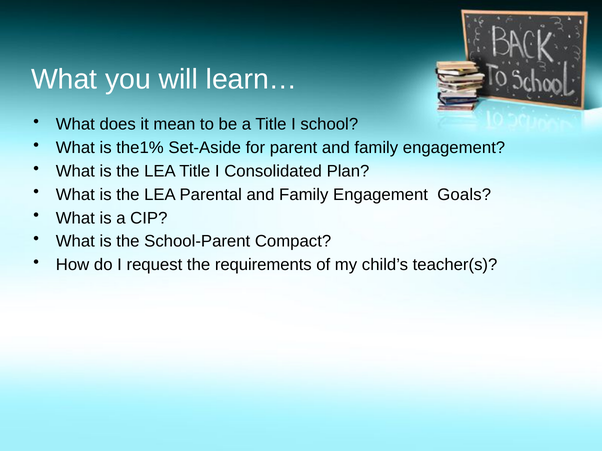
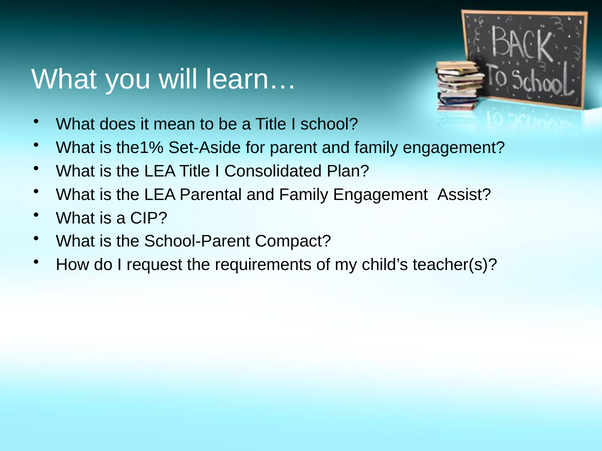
Goals: Goals -> Assist (464, 195)
